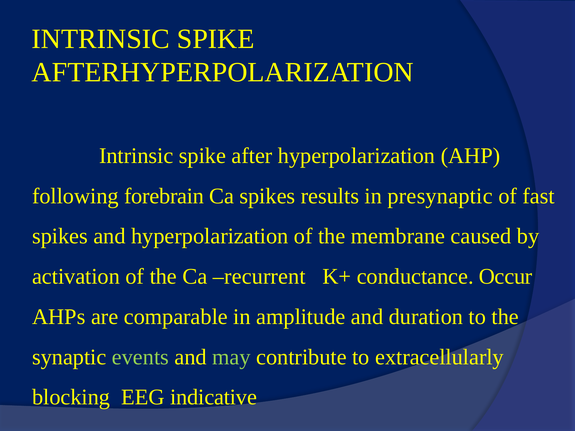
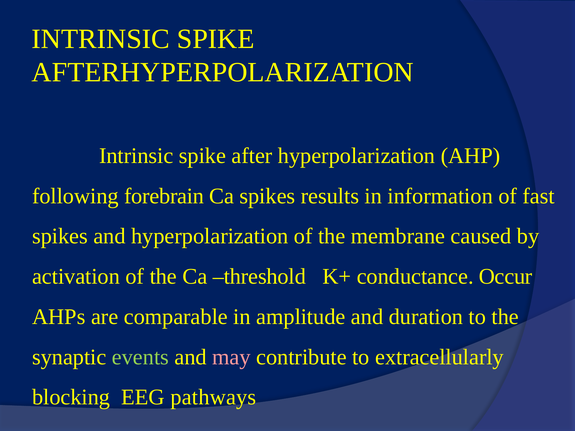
presynaptic: presynaptic -> information (440, 196)
recurrent: recurrent -> threshold (259, 277)
may colour: light green -> pink (231, 357)
indicative: indicative -> pathways (213, 397)
